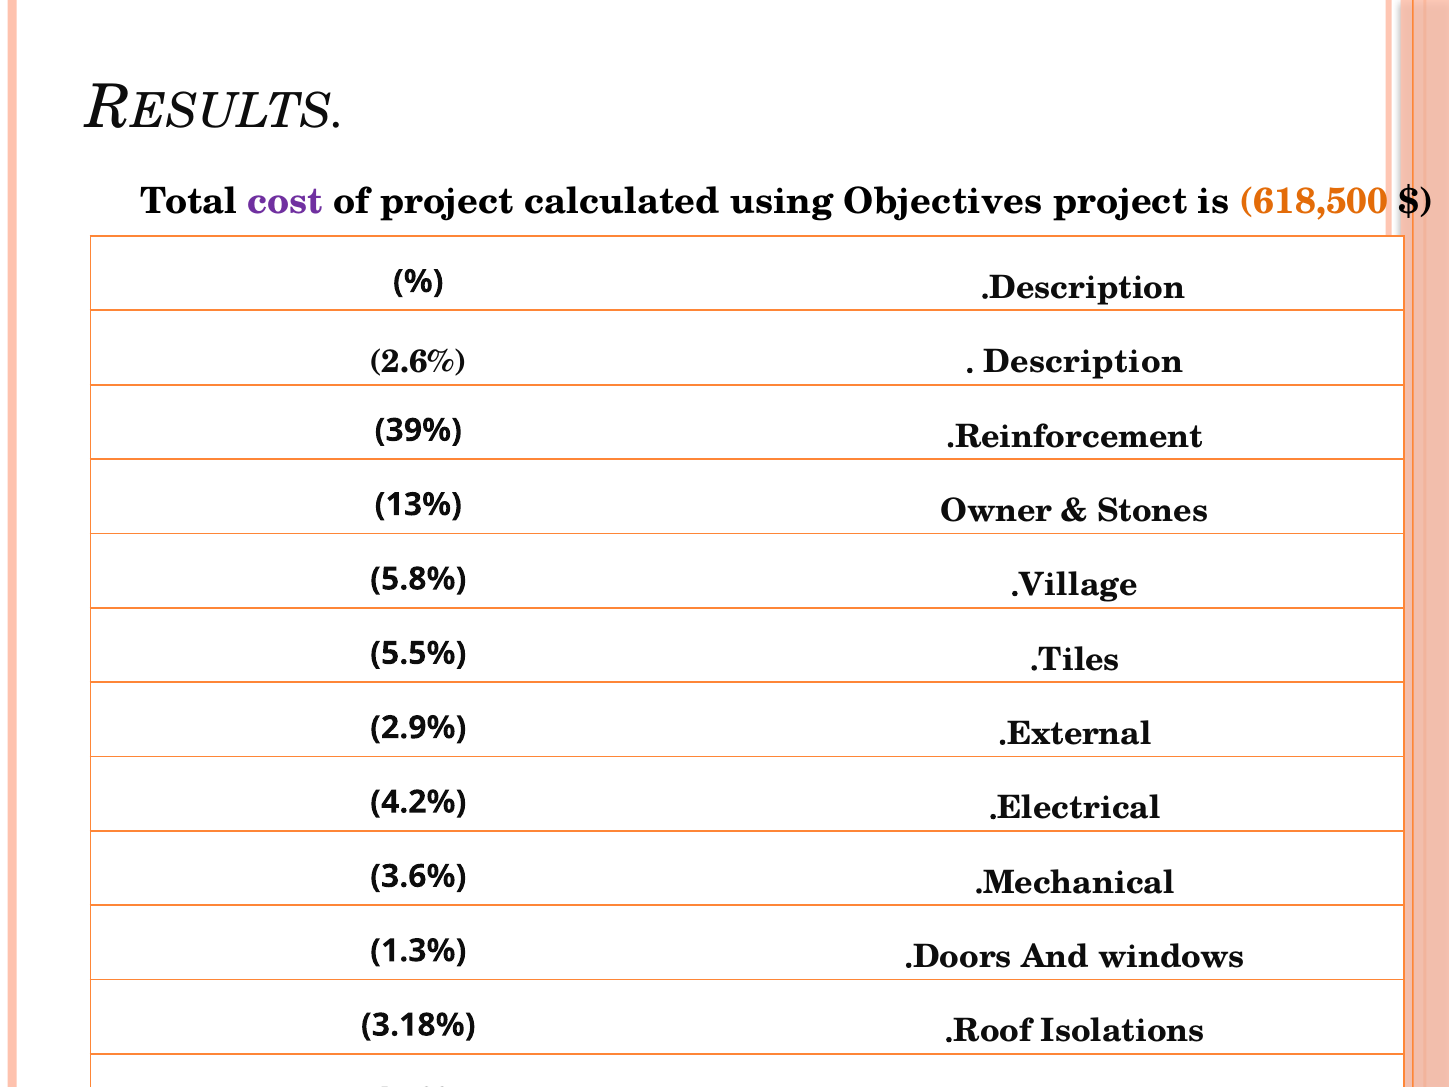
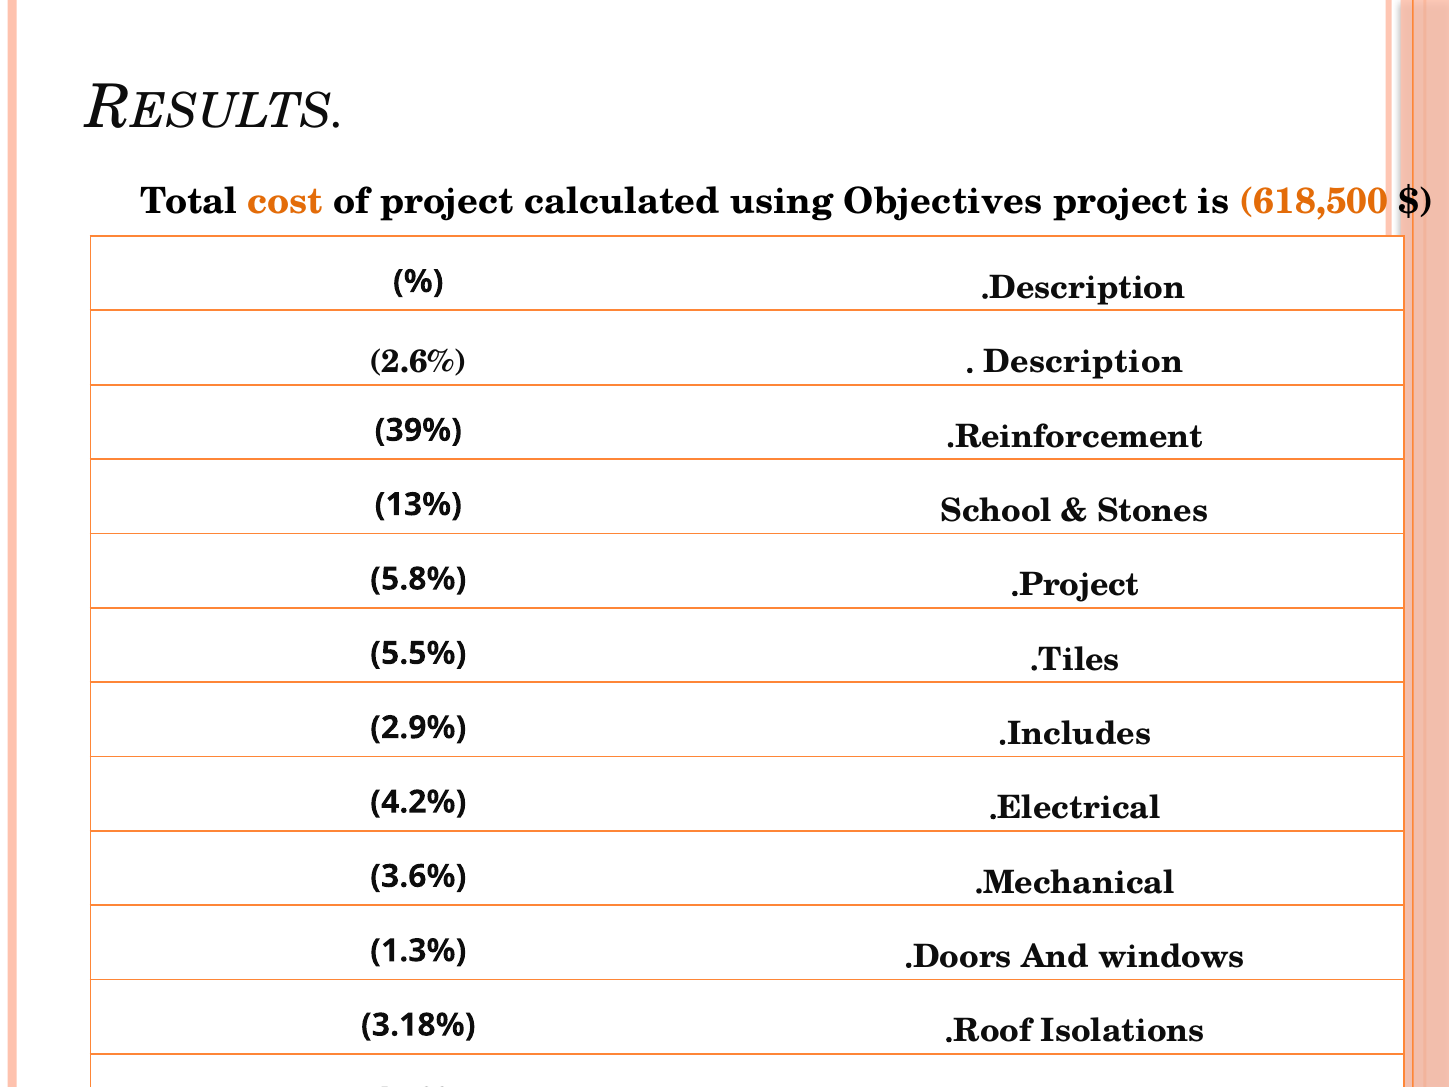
cost colour: purple -> orange (285, 201)
Owner: Owner -> School (996, 511)
Village: Village -> Project (1079, 585)
External: External -> Includes (1079, 734)
